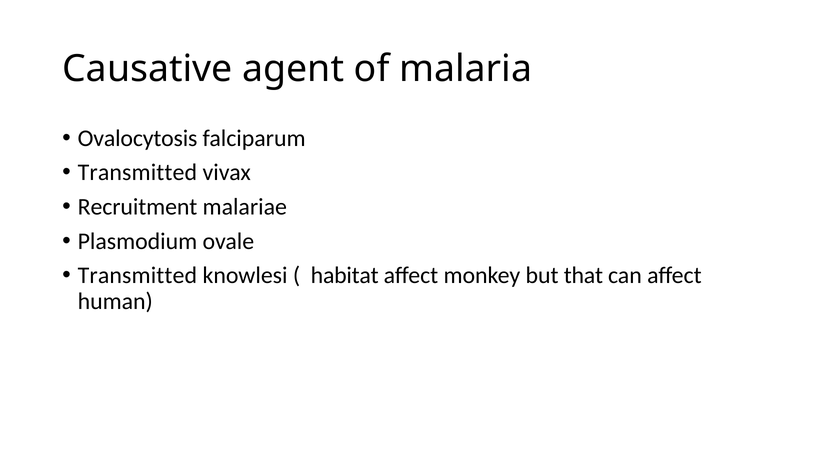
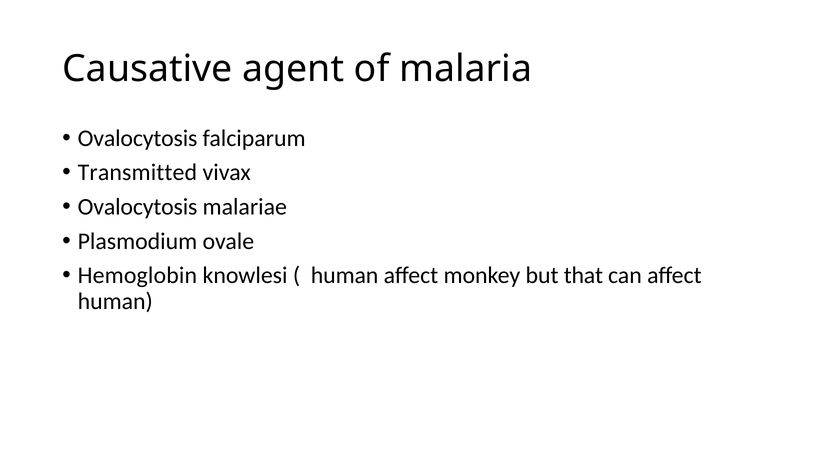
Recruitment: Recruitment -> Ovalocytosis (138, 207)
Transmitted: Transmitted -> Hemoglobin (137, 275)
habitat: habitat -> human (345, 275)
